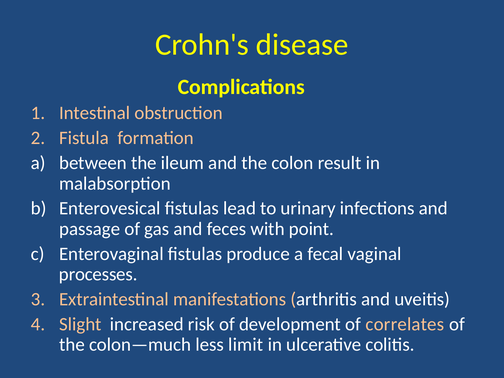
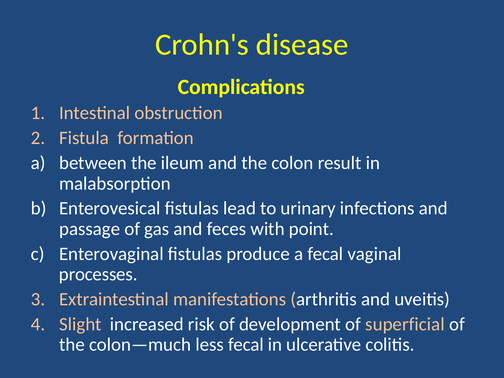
correlates: correlates -> superficial (405, 324)
less limit: limit -> fecal (246, 345)
